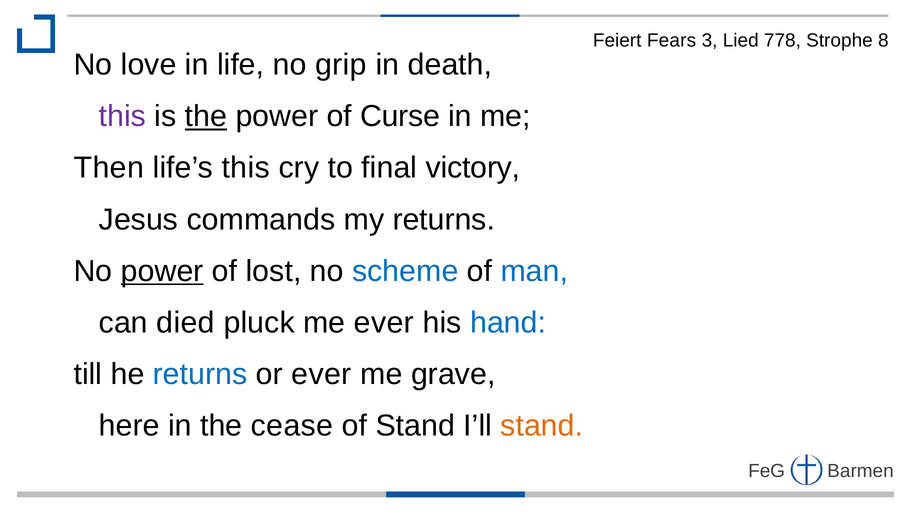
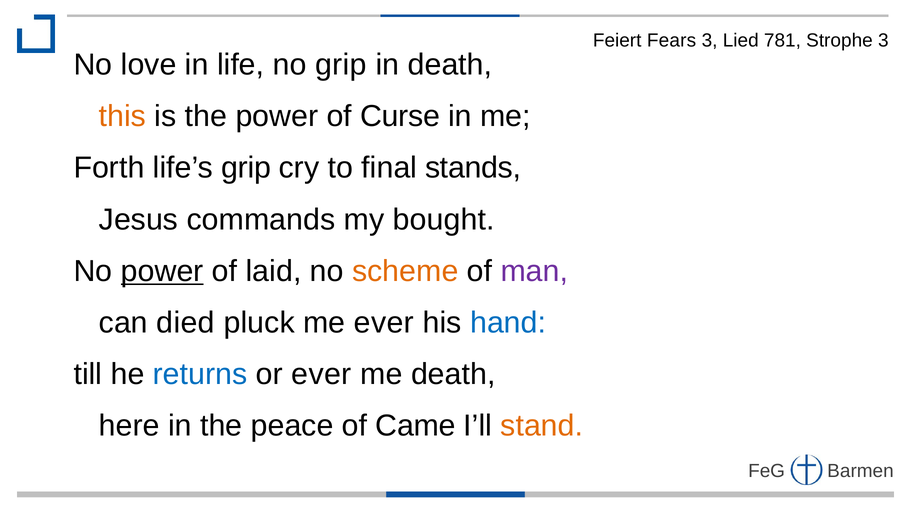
778: 778 -> 781 (782, 41)
Strophe 8: 8 -> 3 (883, 41)
this colour: purple -> orange (122, 116)
the underline: present -> none (206, 116)
Then: Then -> Forth (109, 168)
life’s this: this -> grip (246, 168)
victory: victory -> stands (473, 168)
my returns: returns -> bought (444, 220)
lost: lost -> laid (274, 271)
scheme colour: blue -> orange (405, 271)
man colour: blue -> purple (534, 271)
me grave: grave -> death (453, 375)
cease: cease -> peace (292, 426)
of Stand: Stand -> Came (416, 426)
